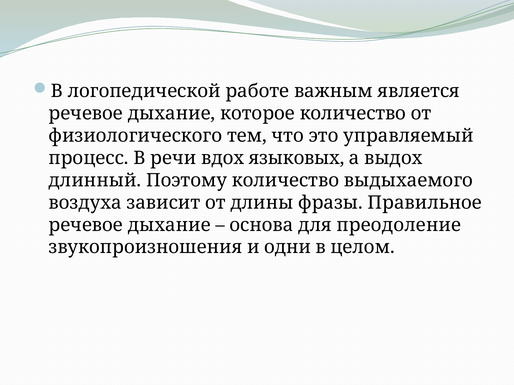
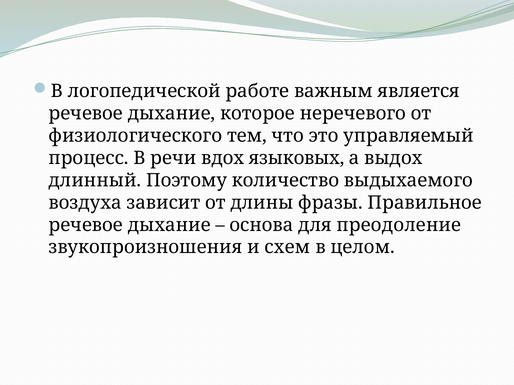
которое количество: количество -> неречевого (353, 114)
одни: одни -> схем (287, 248)
